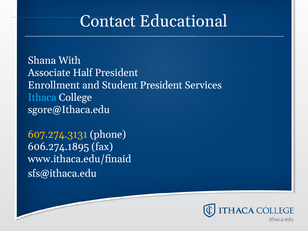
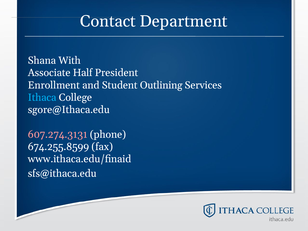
Educational: Educational -> Department (184, 21)
Student President: President -> Outlining (161, 85)
607.274.3131 colour: yellow -> pink (58, 134)
606.274.1895: 606.274.1895 -> 674.255.8599 (58, 147)
